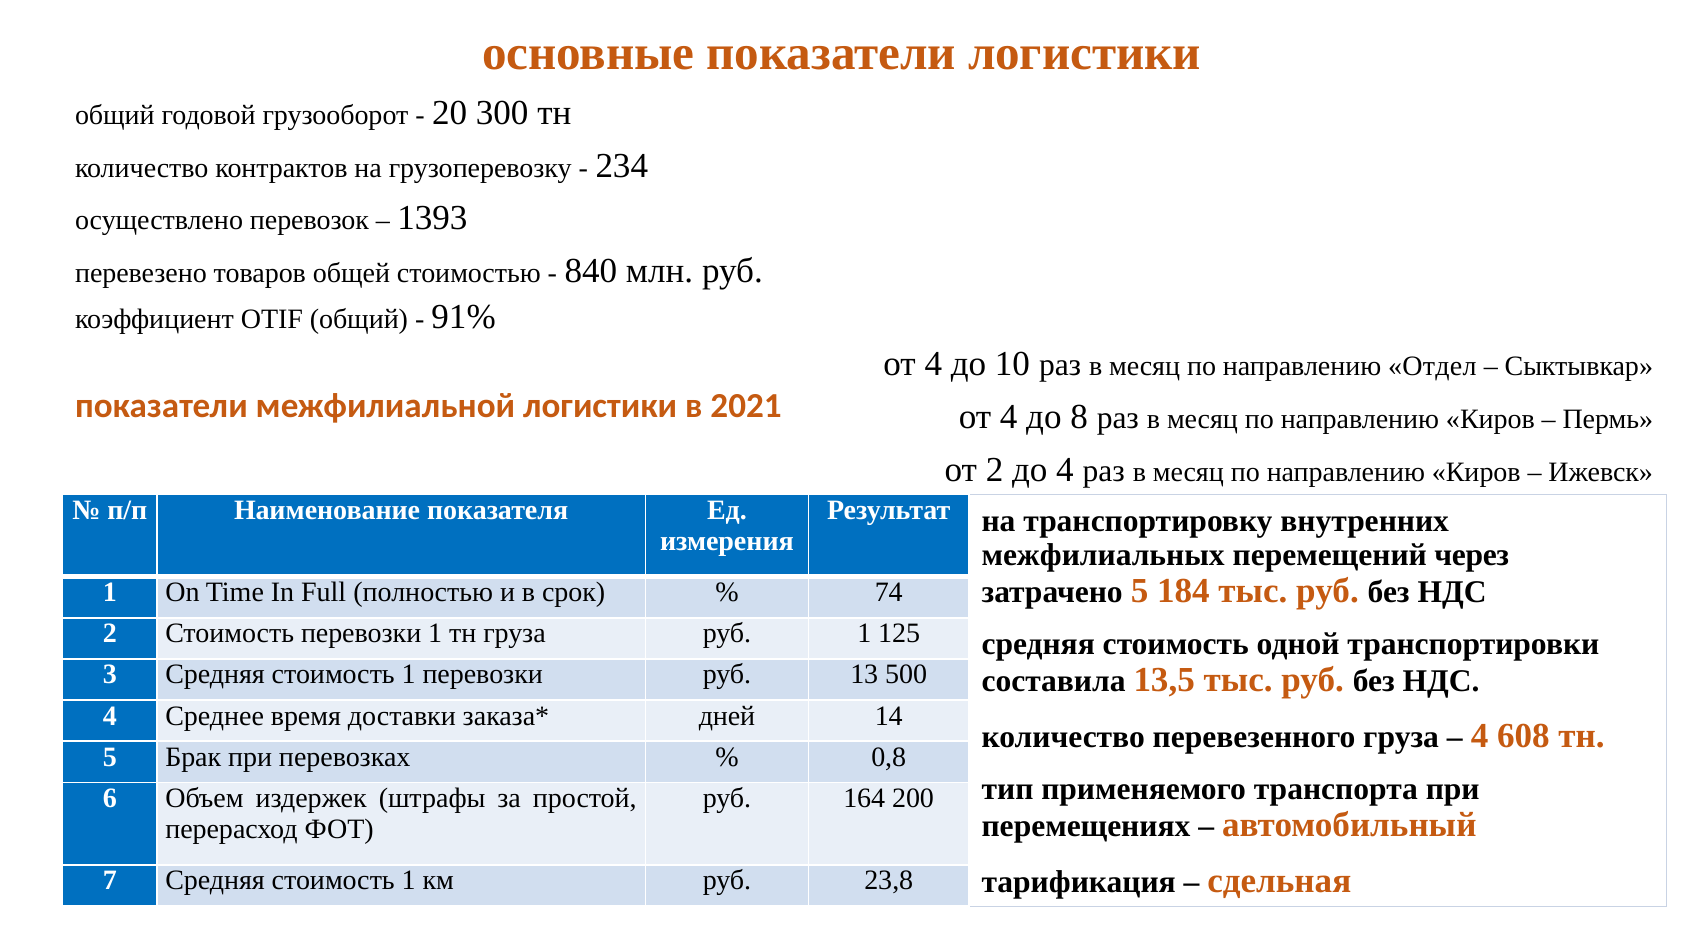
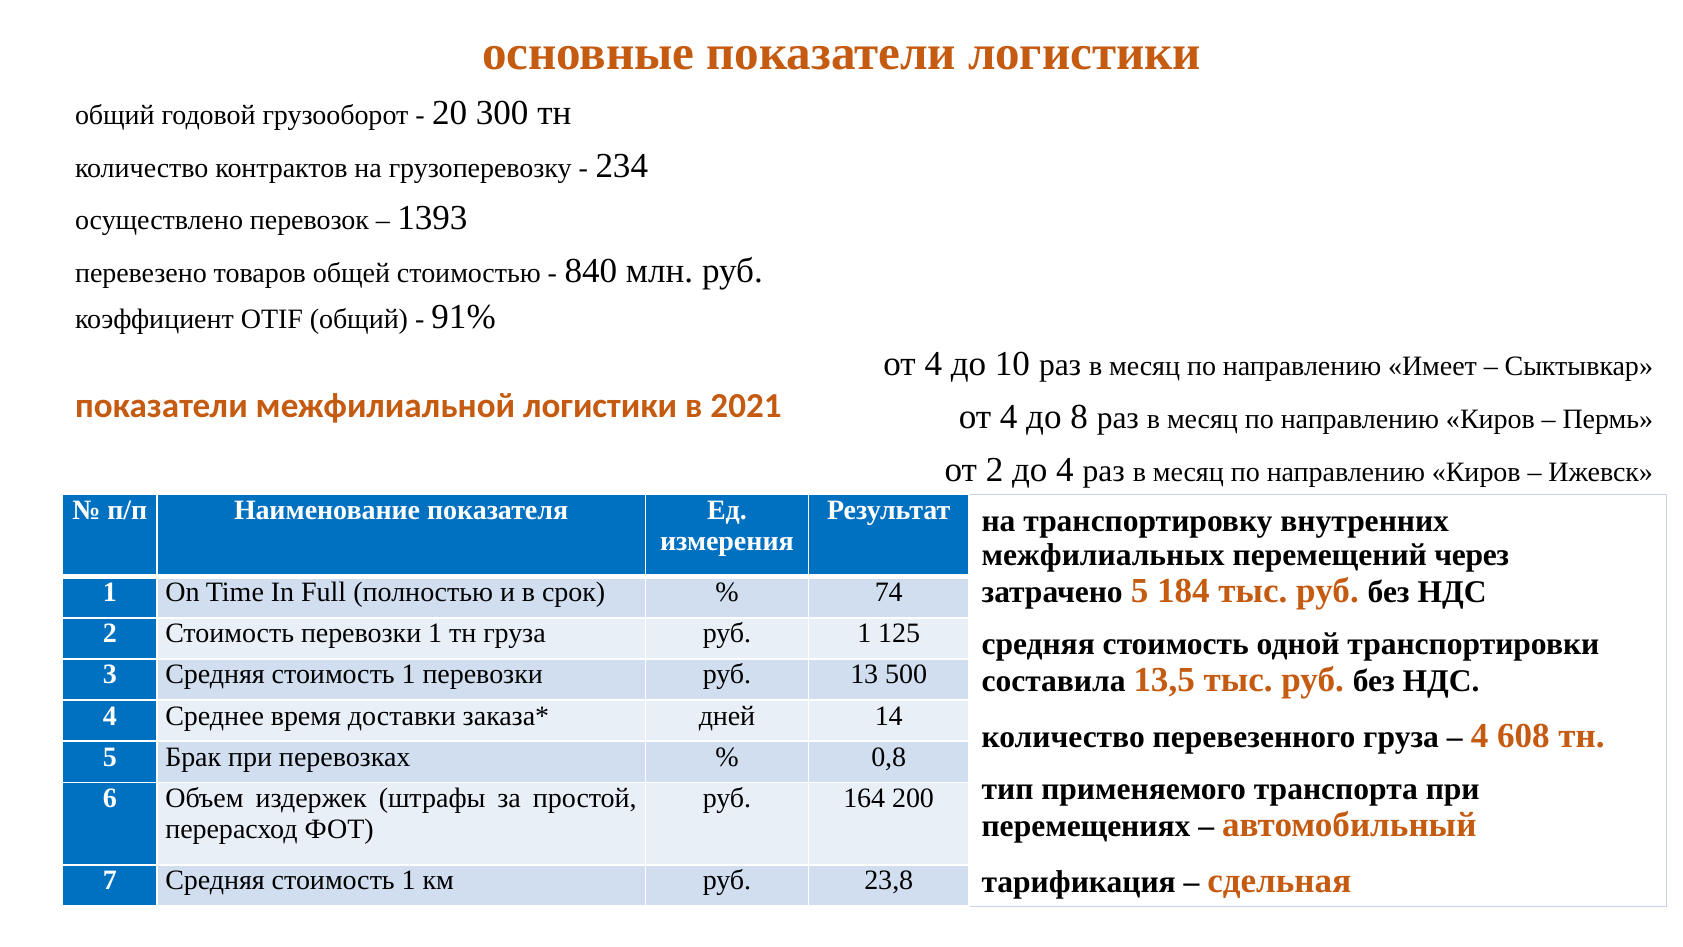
Отдел: Отдел -> Имеет (1432, 366)
